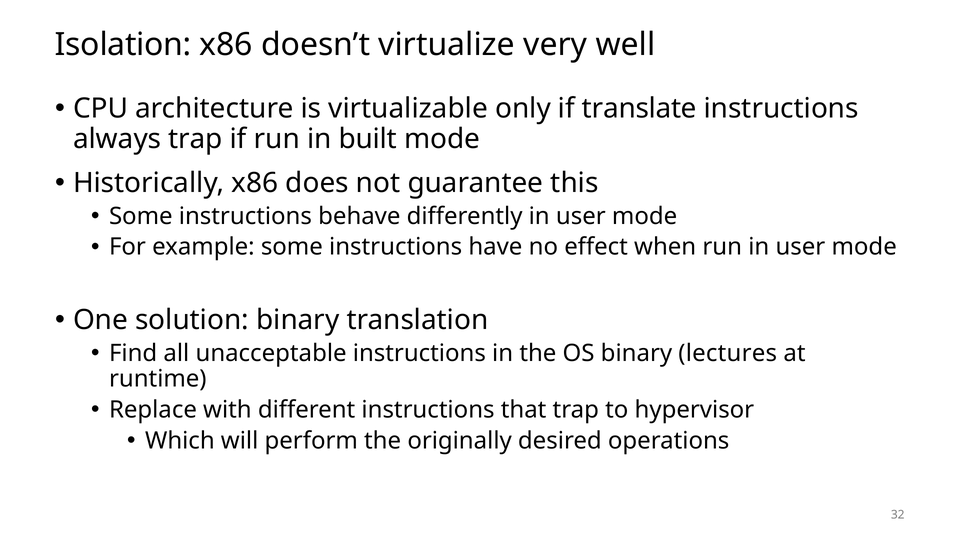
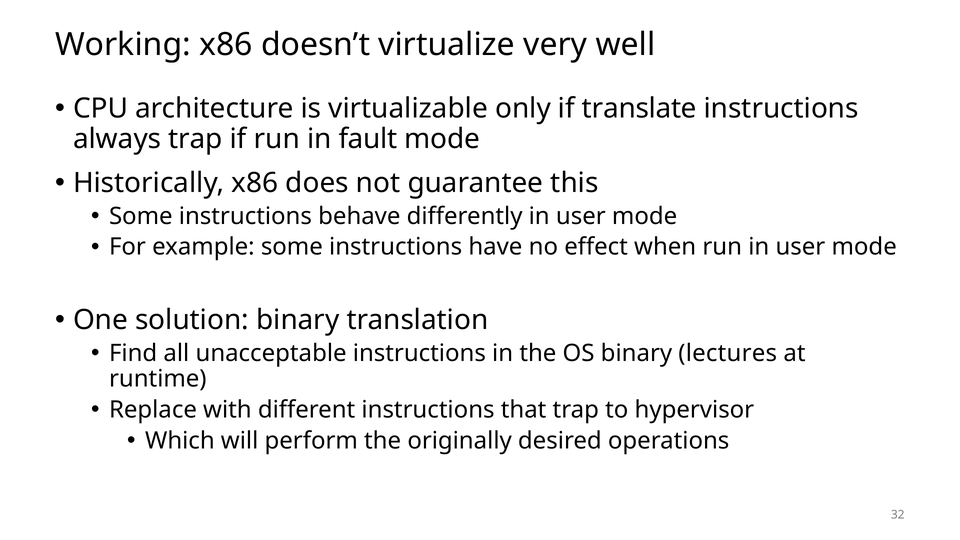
Isolation: Isolation -> Working (123, 45)
built: built -> fault (368, 139)
